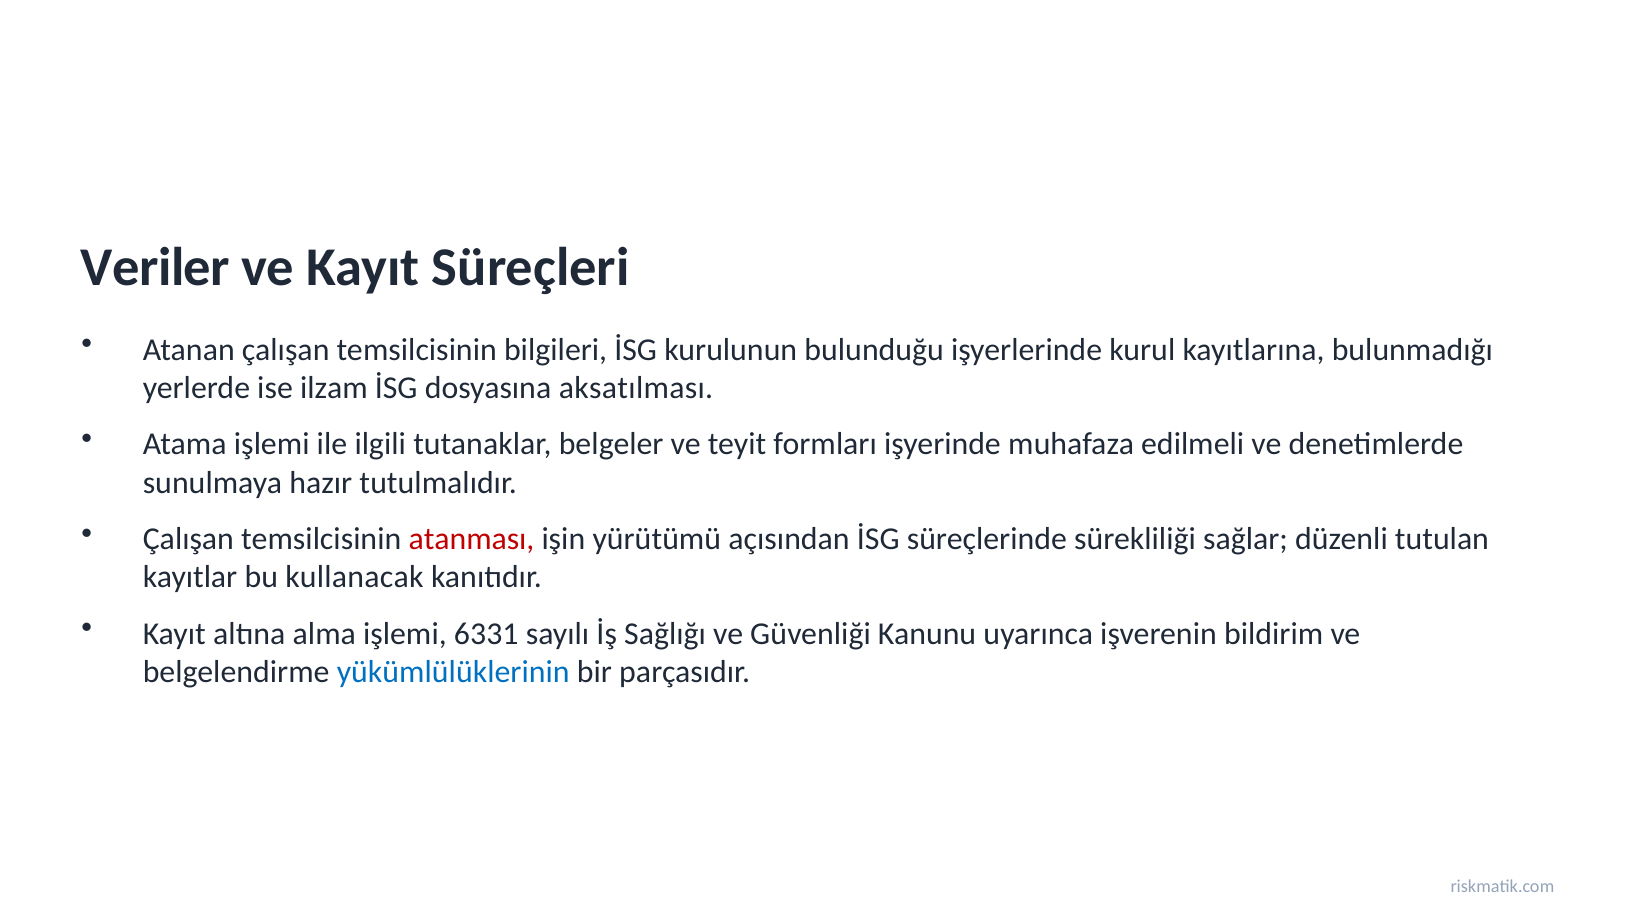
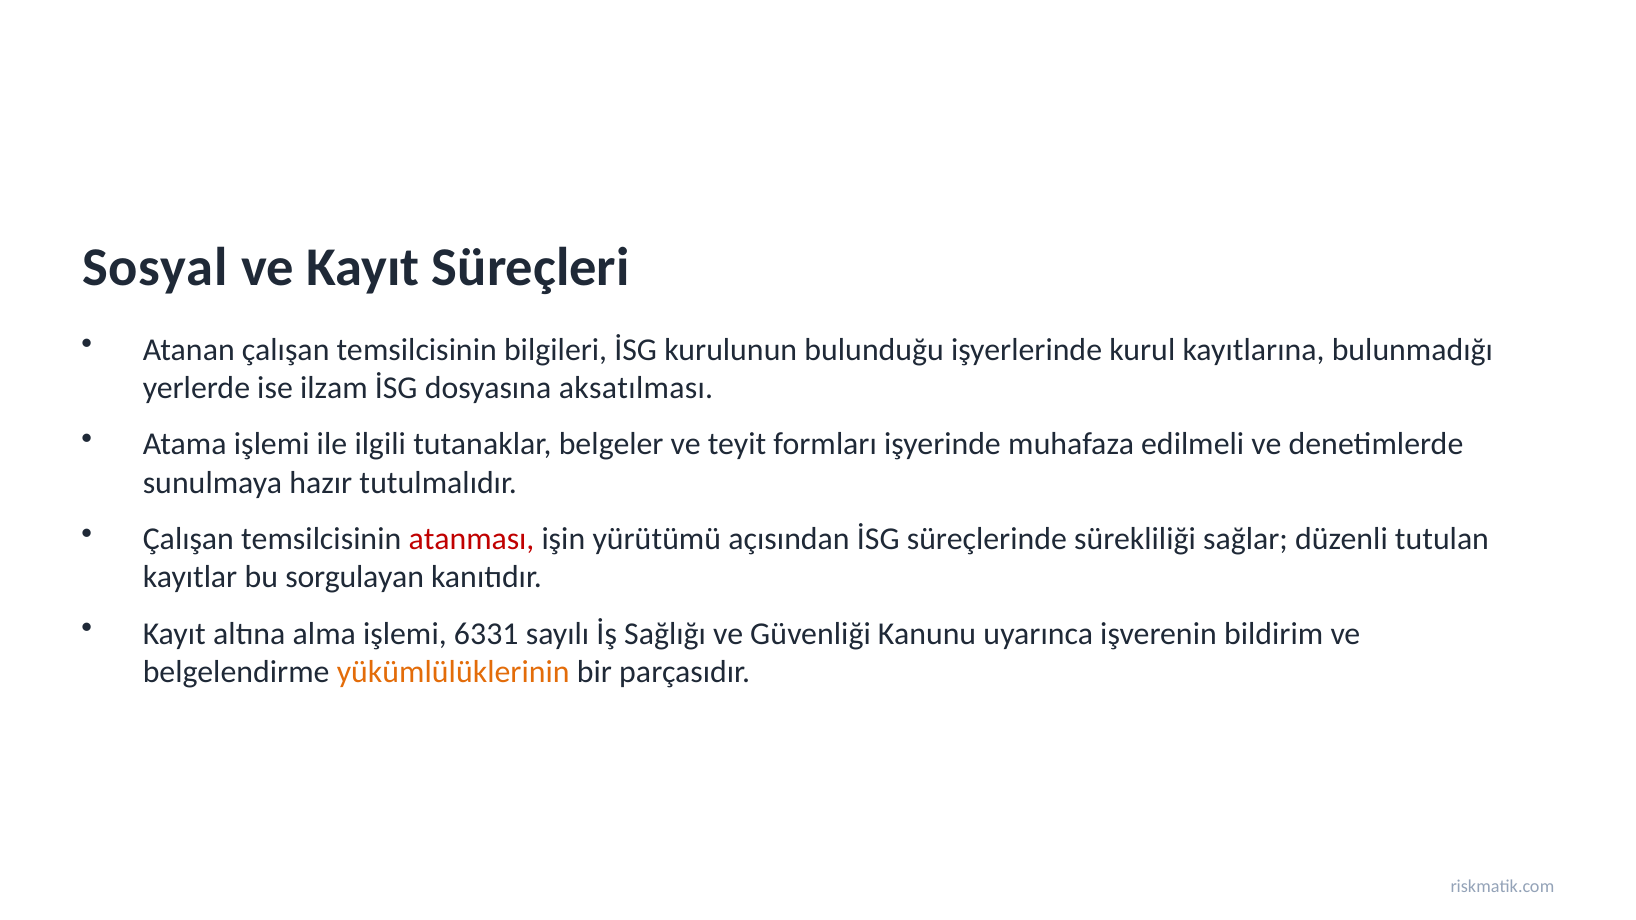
Veriler: Veriler -> Sosyal (155, 268)
kullanacak: kullanacak -> sorgulayan (355, 577)
yükümlülüklerinin colour: blue -> orange (453, 672)
